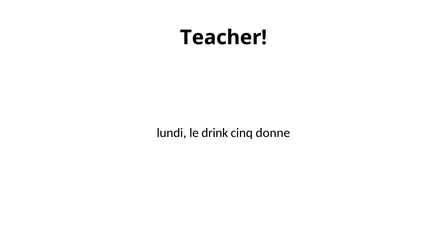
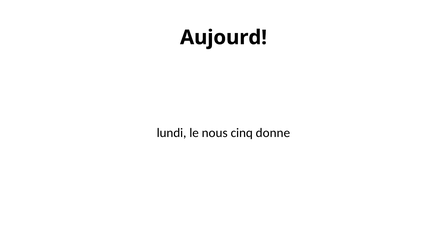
Teacher: Teacher -> Aujourd (223, 38)
drink: drink -> nous (215, 133)
